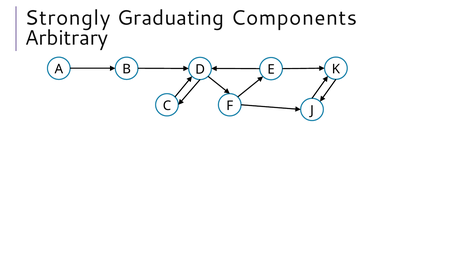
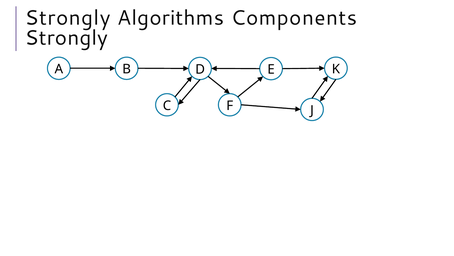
Graduating: Graduating -> Algorithms (171, 18)
Arbitrary: Arbitrary -> Strongly (66, 38)
